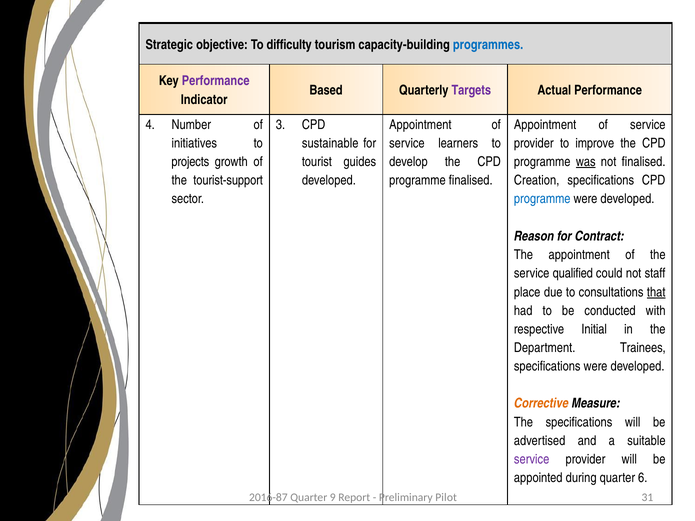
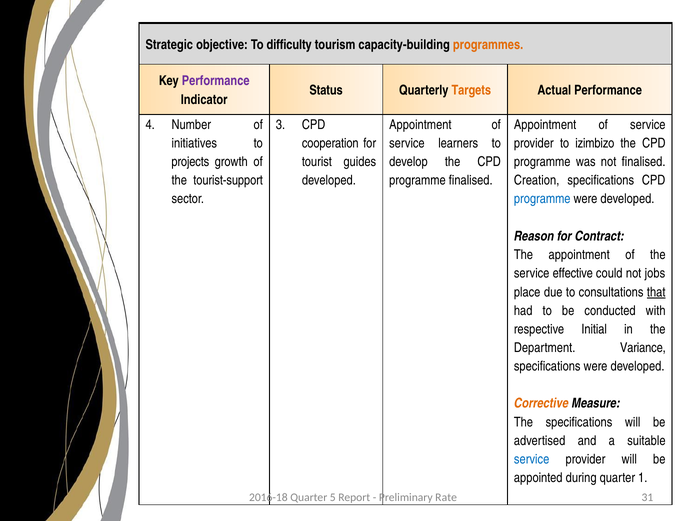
programmes colour: blue -> orange (488, 45)
Based: Based -> Status (326, 90)
Targets colour: purple -> orange (471, 90)
sustainable: sustainable -> cooperation (330, 143)
improve: improve -> izimbizo (595, 143)
was underline: present -> none (586, 162)
qualified: qualified -> effective (573, 274)
staff: staff -> jobs (655, 274)
Trainees: Trainees -> Variance (643, 348)
service colour: purple -> blue (532, 460)
6: 6 -> 1 (643, 478)
2016-87: 2016-87 -> 2016-18 (268, 498)
9: 9 -> 5 (333, 498)
Pilot: Pilot -> Rate (446, 498)
